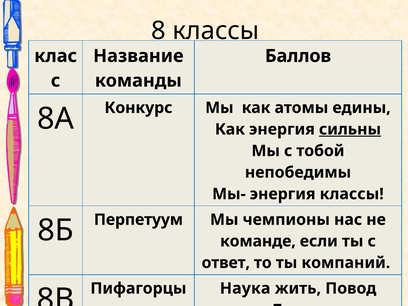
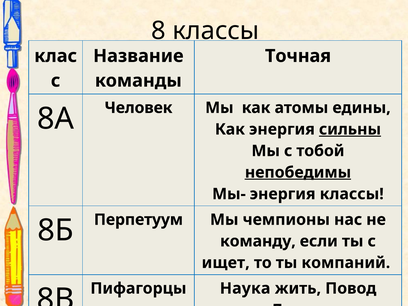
Баллов: Баллов -> Точная (298, 56)
Конкурс: Конкурс -> Человек (138, 108)
непобедимы underline: none -> present (298, 172)
команде: команде -> команду (258, 241)
ответ: ответ -> ищет (226, 263)
